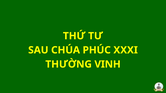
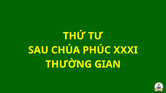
VINH: VINH -> GIAN (108, 64)
